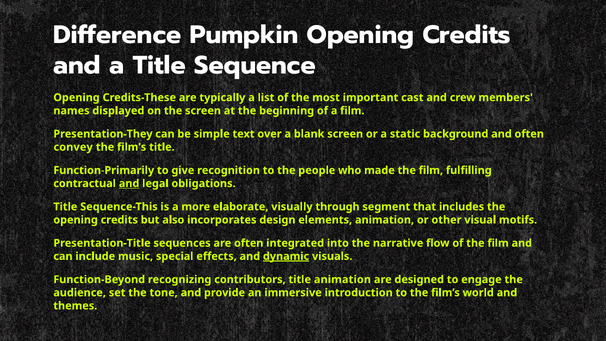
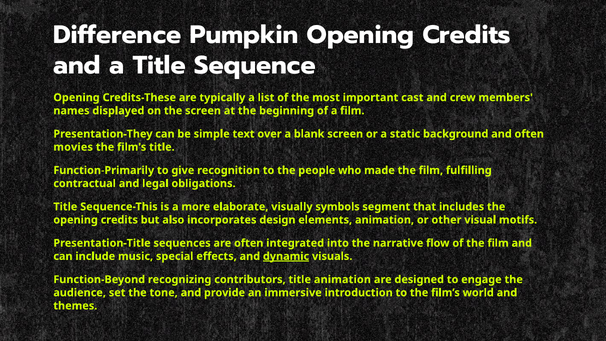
convey: convey -> movies (73, 147)
and underline: present -> none (129, 183)
through: through -> symbols (338, 207)
